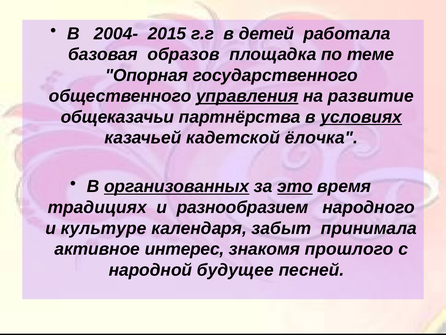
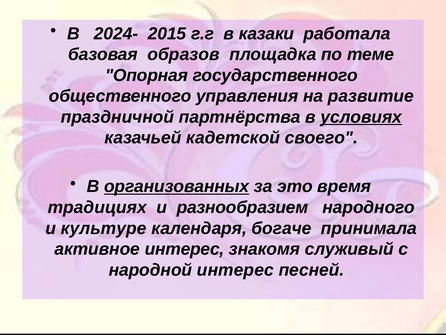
2004-: 2004- -> 2024- (116, 34)
детей: детей -> казаки (266, 34)
управления underline: present -> none (247, 96)
общеказачьи: общеказачьи -> праздничной (117, 117)
ёлочка: ёлочка -> своего (321, 138)
это underline: present -> none (295, 186)
забыт: забыт -> богаче (282, 228)
прошлого: прошлого -> служивый (349, 249)
народной будущее: будущее -> интерес (235, 270)
